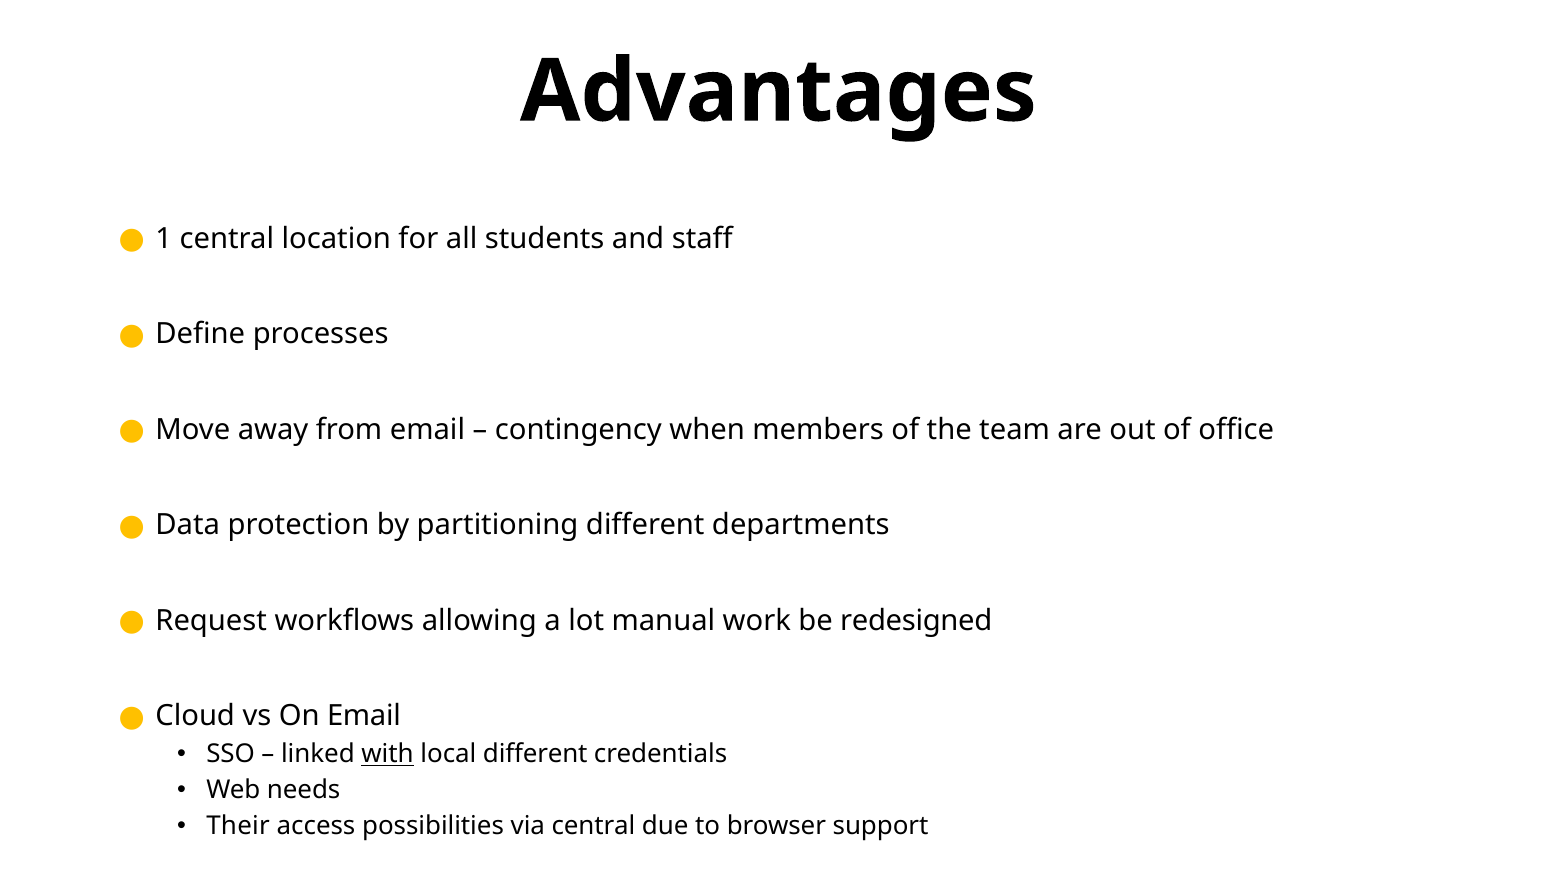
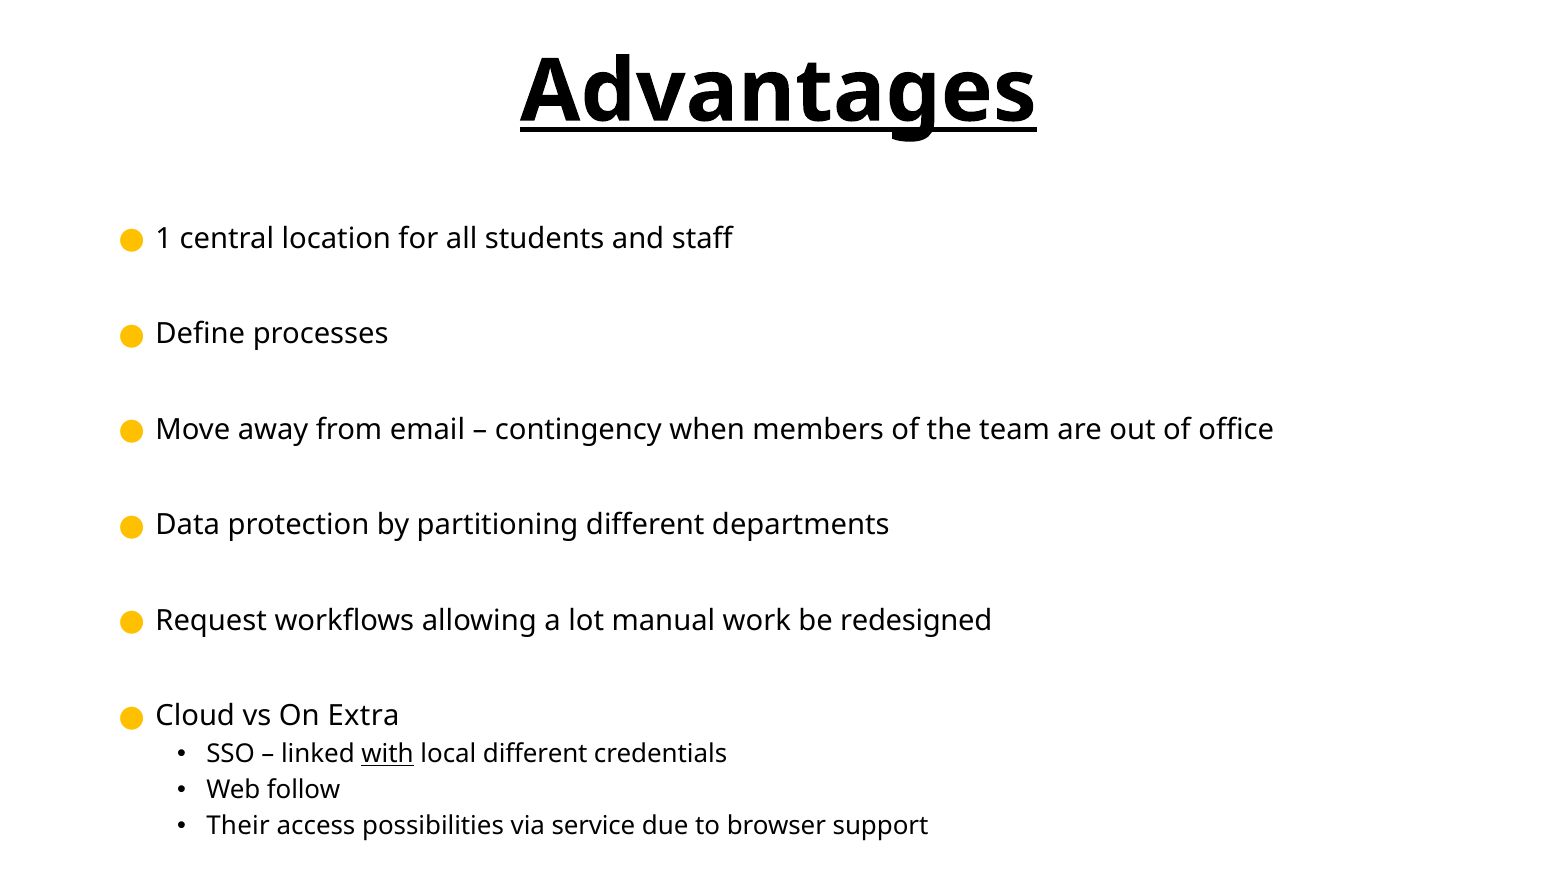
Advantages underline: none -> present (778, 92)
On Email: Email -> Extra (364, 716)
needs: needs -> follow (304, 790)
via central: central -> service (593, 826)
